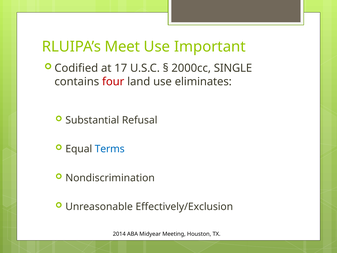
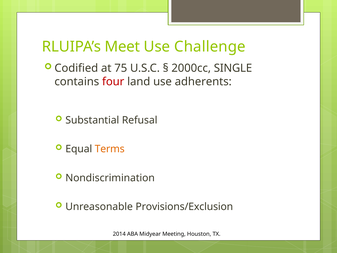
Important: Important -> Challenge (210, 47)
17: 17 -> 75 (121, 68)
eliminates: eliminates -> adherents (203, 82)
Terms colour: blue -> orange (110, 149)
Effectively/Exclusion: Effectively/Exclusion -> Provisions/Exclusion (184, 207)
